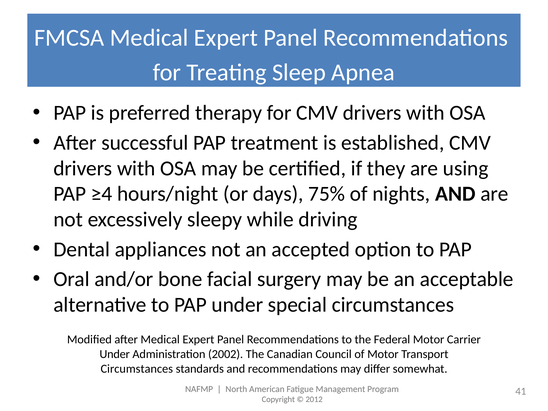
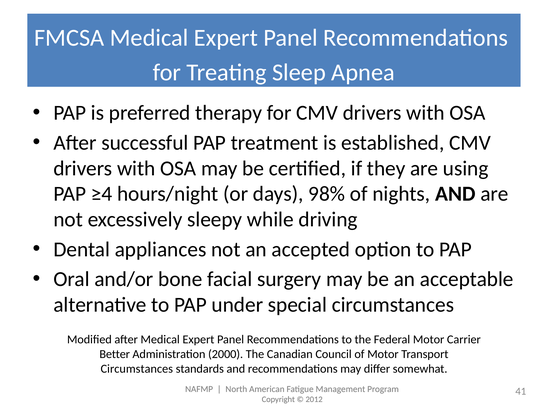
75%: 75% -> 98% (327, 194)
Under: Under -> Better (115, 354)
2002: 2002 -> 2000 (226, 354)
